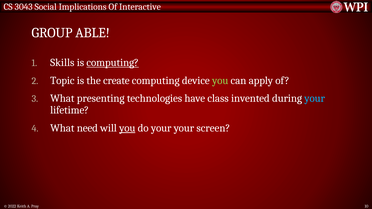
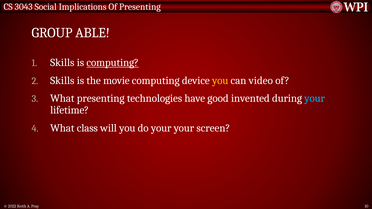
Of Interactive: Interactive -> Presenting (140, 7)
Topic: Topic -> Skills (62, 81)
create: create -> movie (116, 81)
you colour: light green -> yellow (220, 81)
apply: apply -> video (261, 81)
class: class -> good (218, 98)
need: need -> class (87, 128)
you underline: present -> none (127, 128)
